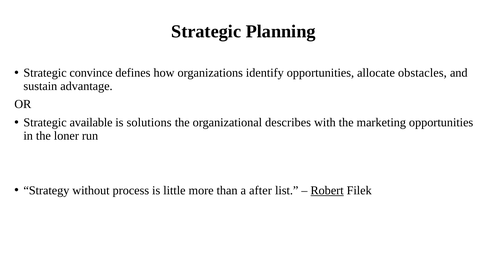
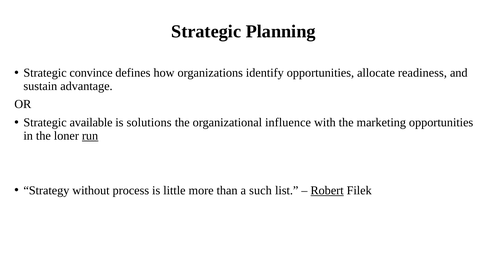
obstacles: obstacles -> readiness (422, 73)
describes: describes -> influence (288, 122)
run underline: none -> present (90, 136)
after: after -> such (260, 190)
